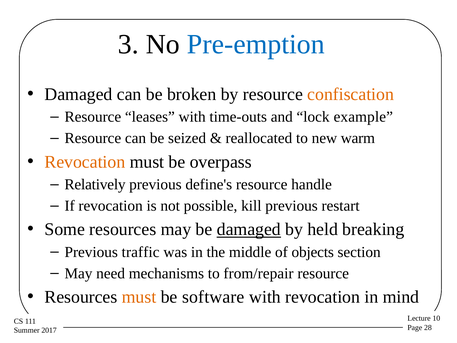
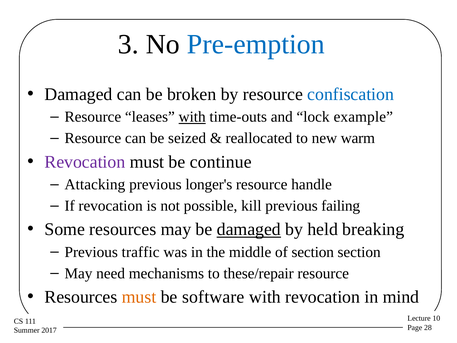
confiscation colour: orange -> blue (351, 94)
with underline: none -> present (192, 117)
Revocation colour: orange -> purple (85, 162)
overpass: overpass -> continue (221, 162)
Relatively: Relatively -> Attacking (95, 184)
define's: define's -> longer's (209, 184)
restart: restart -> failing (341, 206)
of objects: objects -> section (313, 252)
from/repair: from/repair -> these/repair (259, 273)
